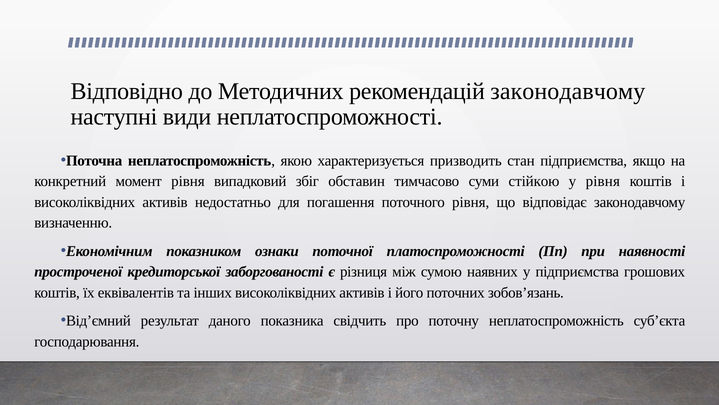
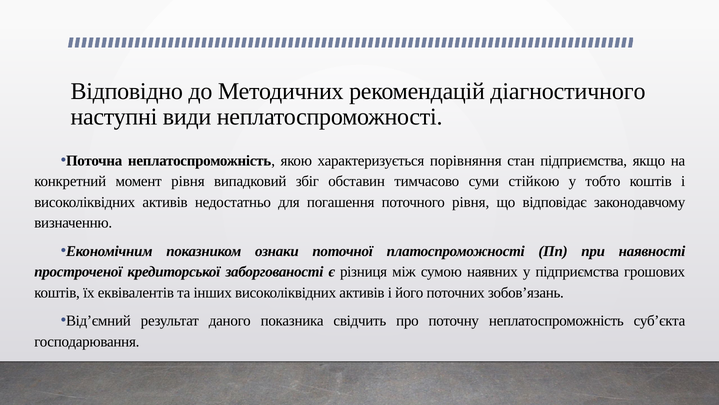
рекомендацій законодавчому: законодавчому -> діагностичного (568, 91)
призводить: призводить -> порівняння (466, 161)
у рівня: рівня -> тобто (603, 181)
